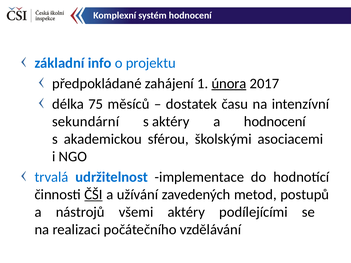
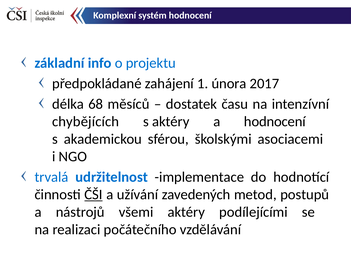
února underline: present -> none (229, 84)
75: 75 -> 68 (96, 104)
sekundární: sekundární -> chybějících (86, 122)
